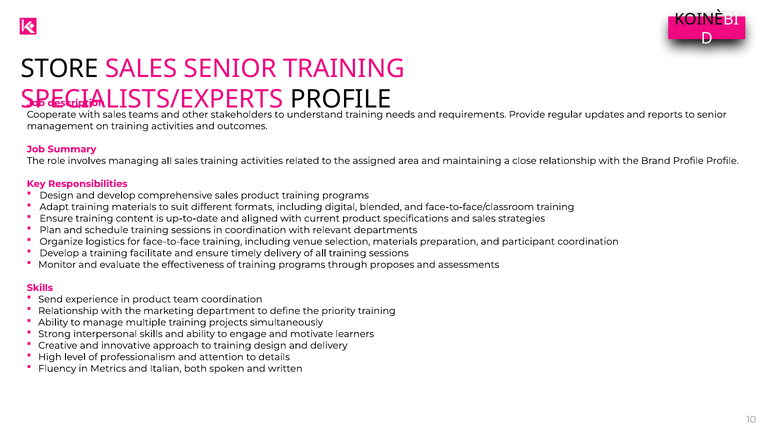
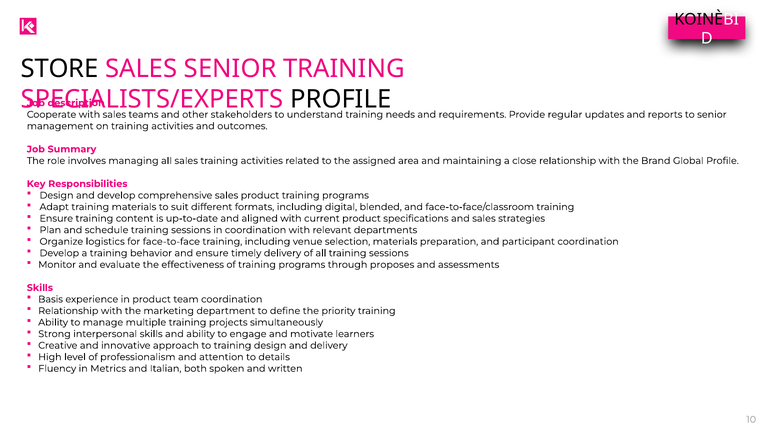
Brand Profile: Profile -> Global (688, 161)
facilitate: facilitate -> behavior (151, 253)
Send: Send -> Basis (51, 299)
